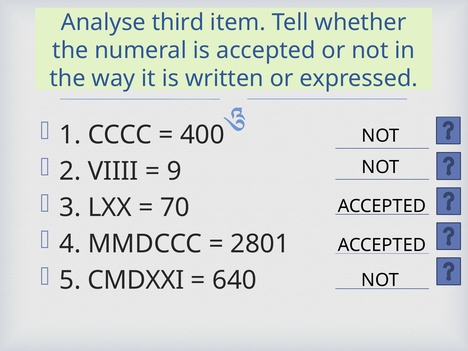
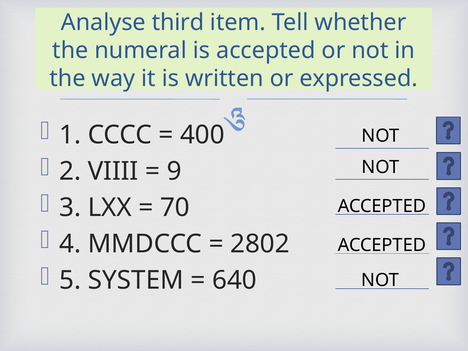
2801: 2801 -> 2802 (260, 244)
CMDXXI: CMDXXI -> SYSTEM (136, 280)
